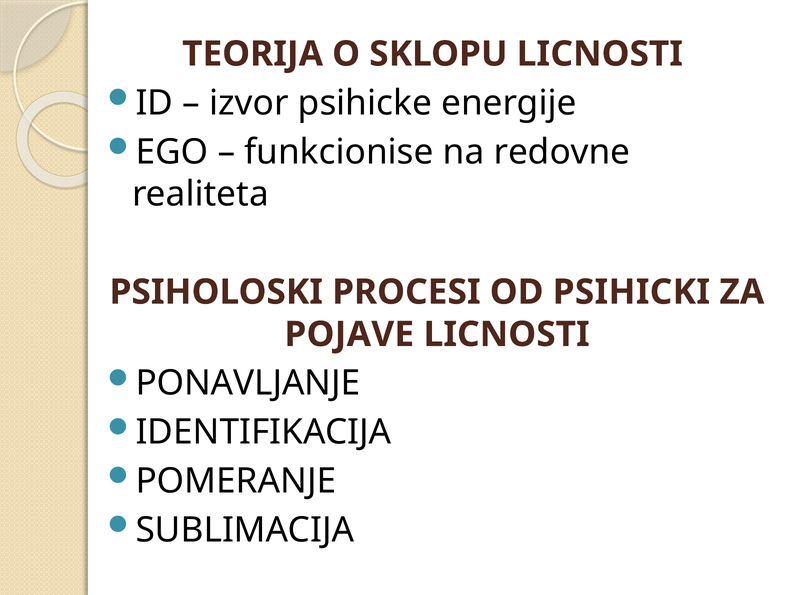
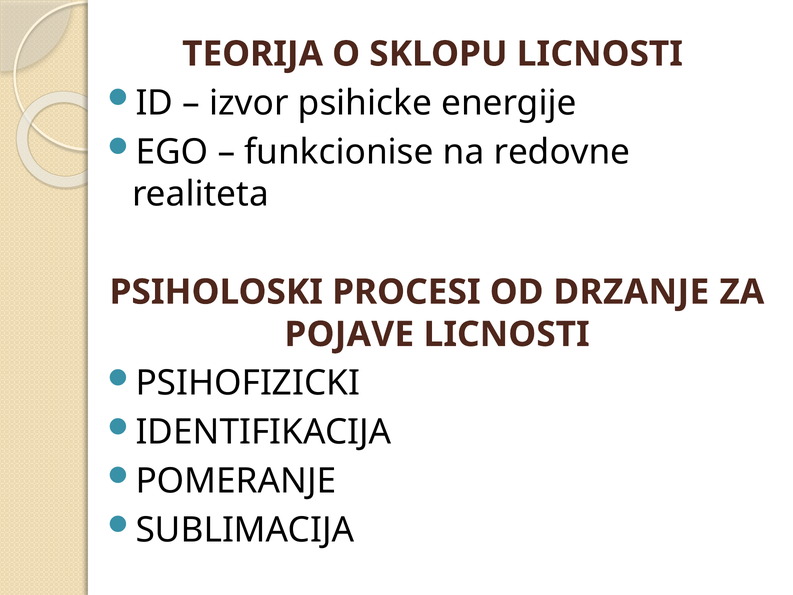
PSIHICKI: PSIHICKI -> DRZANJE (631, 292)
PONAVLJANJE: PONAVLJANJE -> PSIHOFIZICKI (248, 383)
